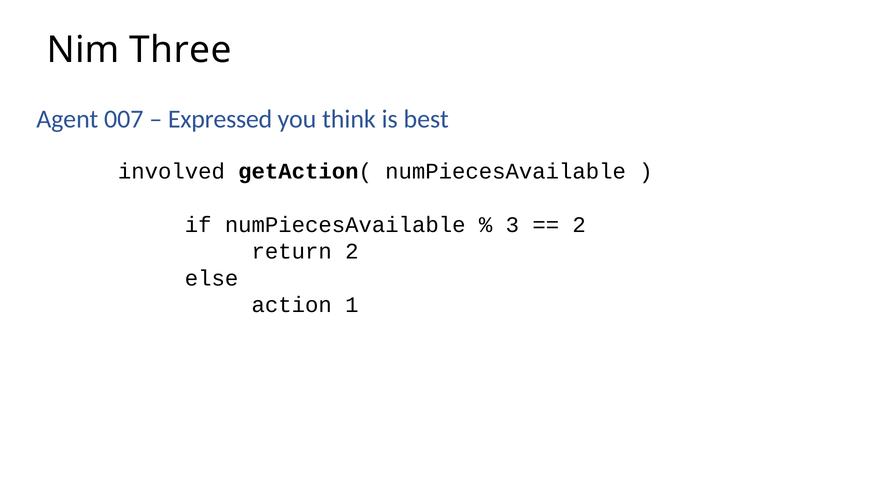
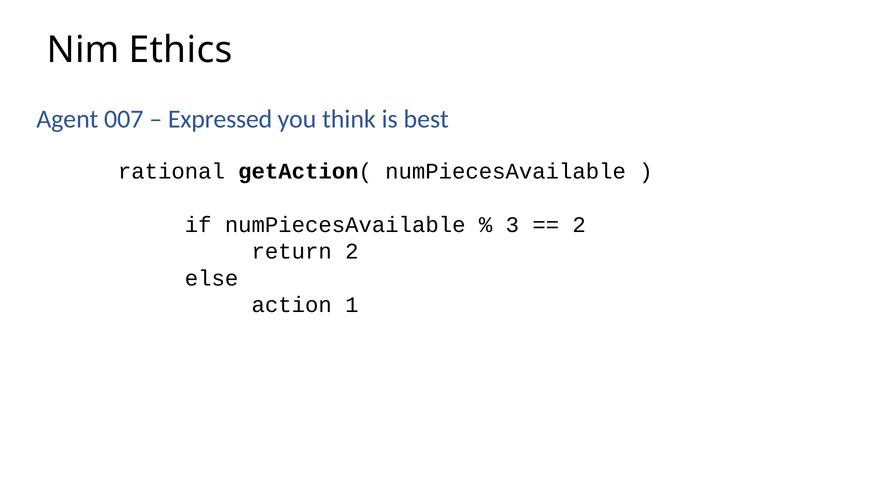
Three: Three -> Ethics (181, 50)
involved: involved -> rational (171, 171)
